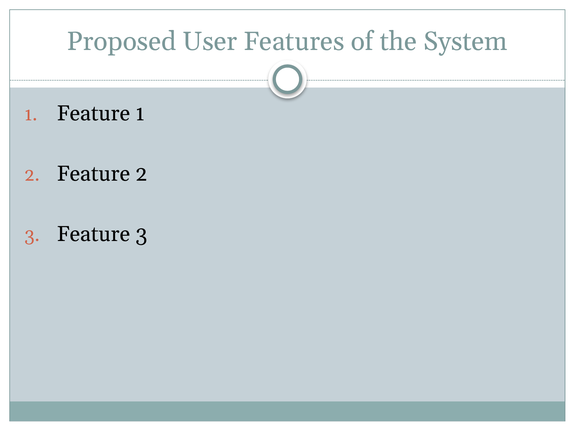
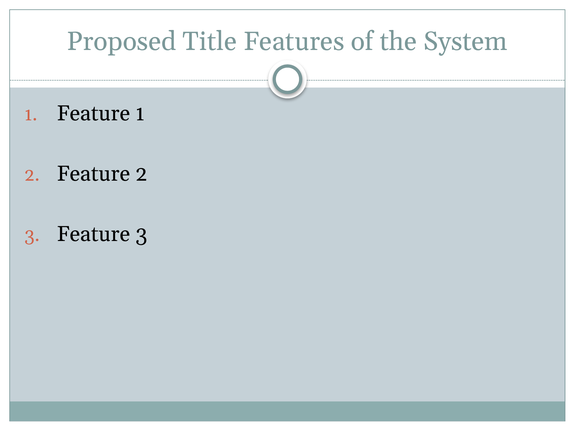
User: User -> Title (210, 42)
